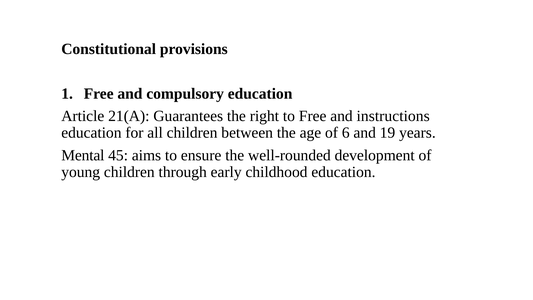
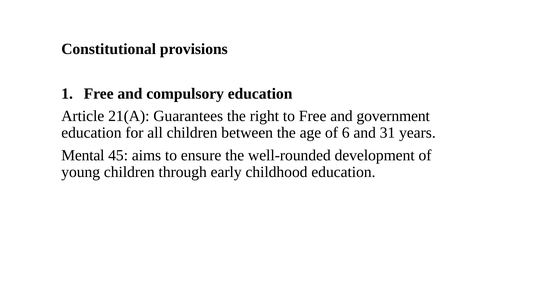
instructions: instructions -> government (393, 116)
19: 19 -> 31 (388, 133)
